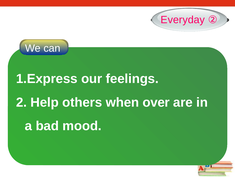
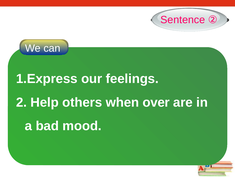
Everyday: Everyday -> Sentence (183, 20)
